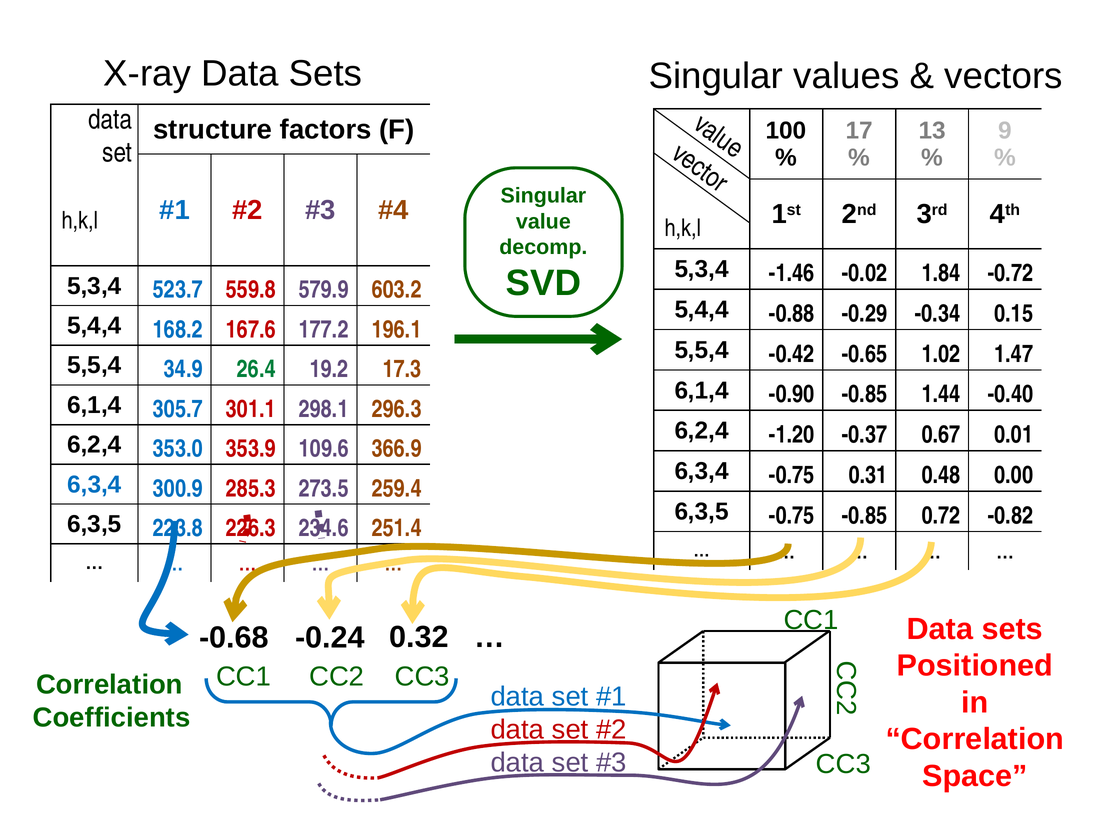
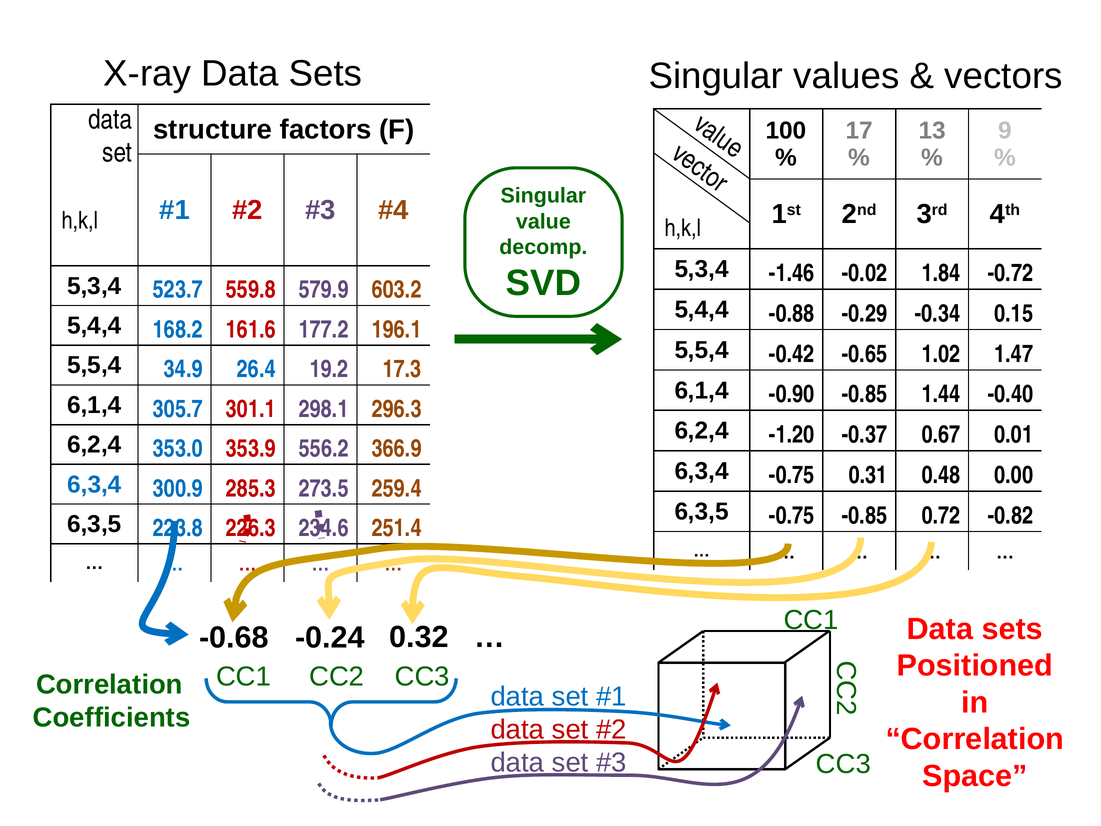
167.6: 167.6 -> 161.6 (251, 329)
26.4 colour: green -> blue (256, 369)
109.6: 109.6 -> 556.2 (324, 449)
